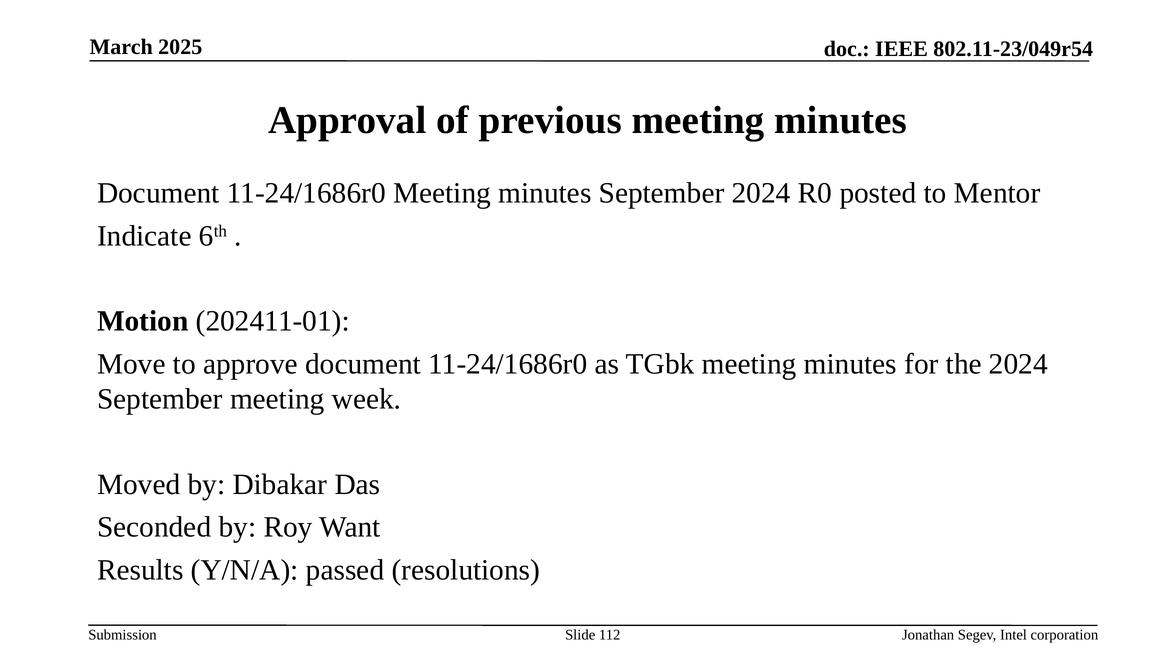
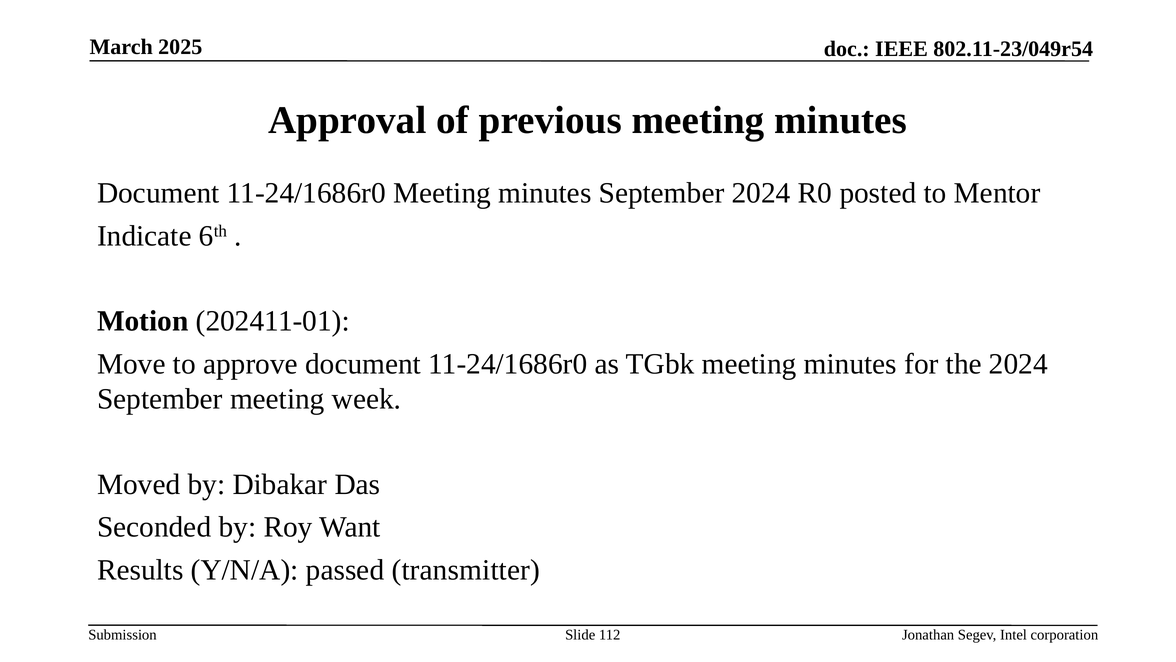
resolutions: resolutions -> transmitter (466, 569)
